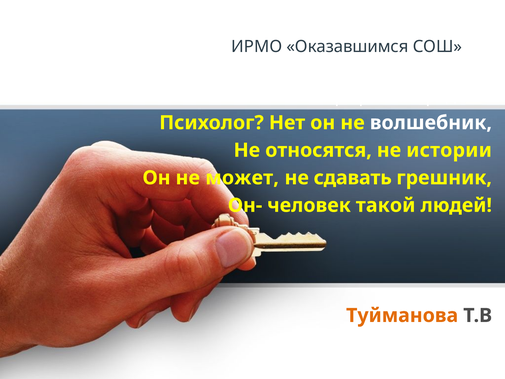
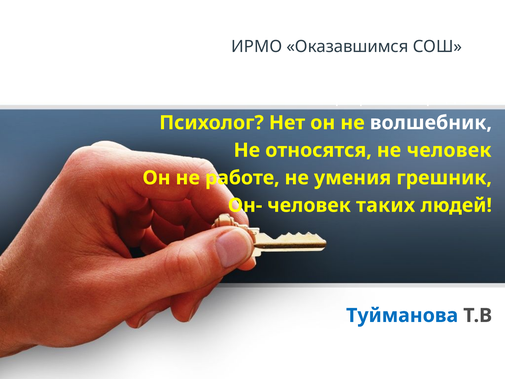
не истории: истории -> человек (449, 150)
может: может -> работе (242, 178)
сдавать: сдавать -> умения (353, 178)
такой: такой -> таких (386, 205)
Туйманова colour: orange -> blue (402, 315)
